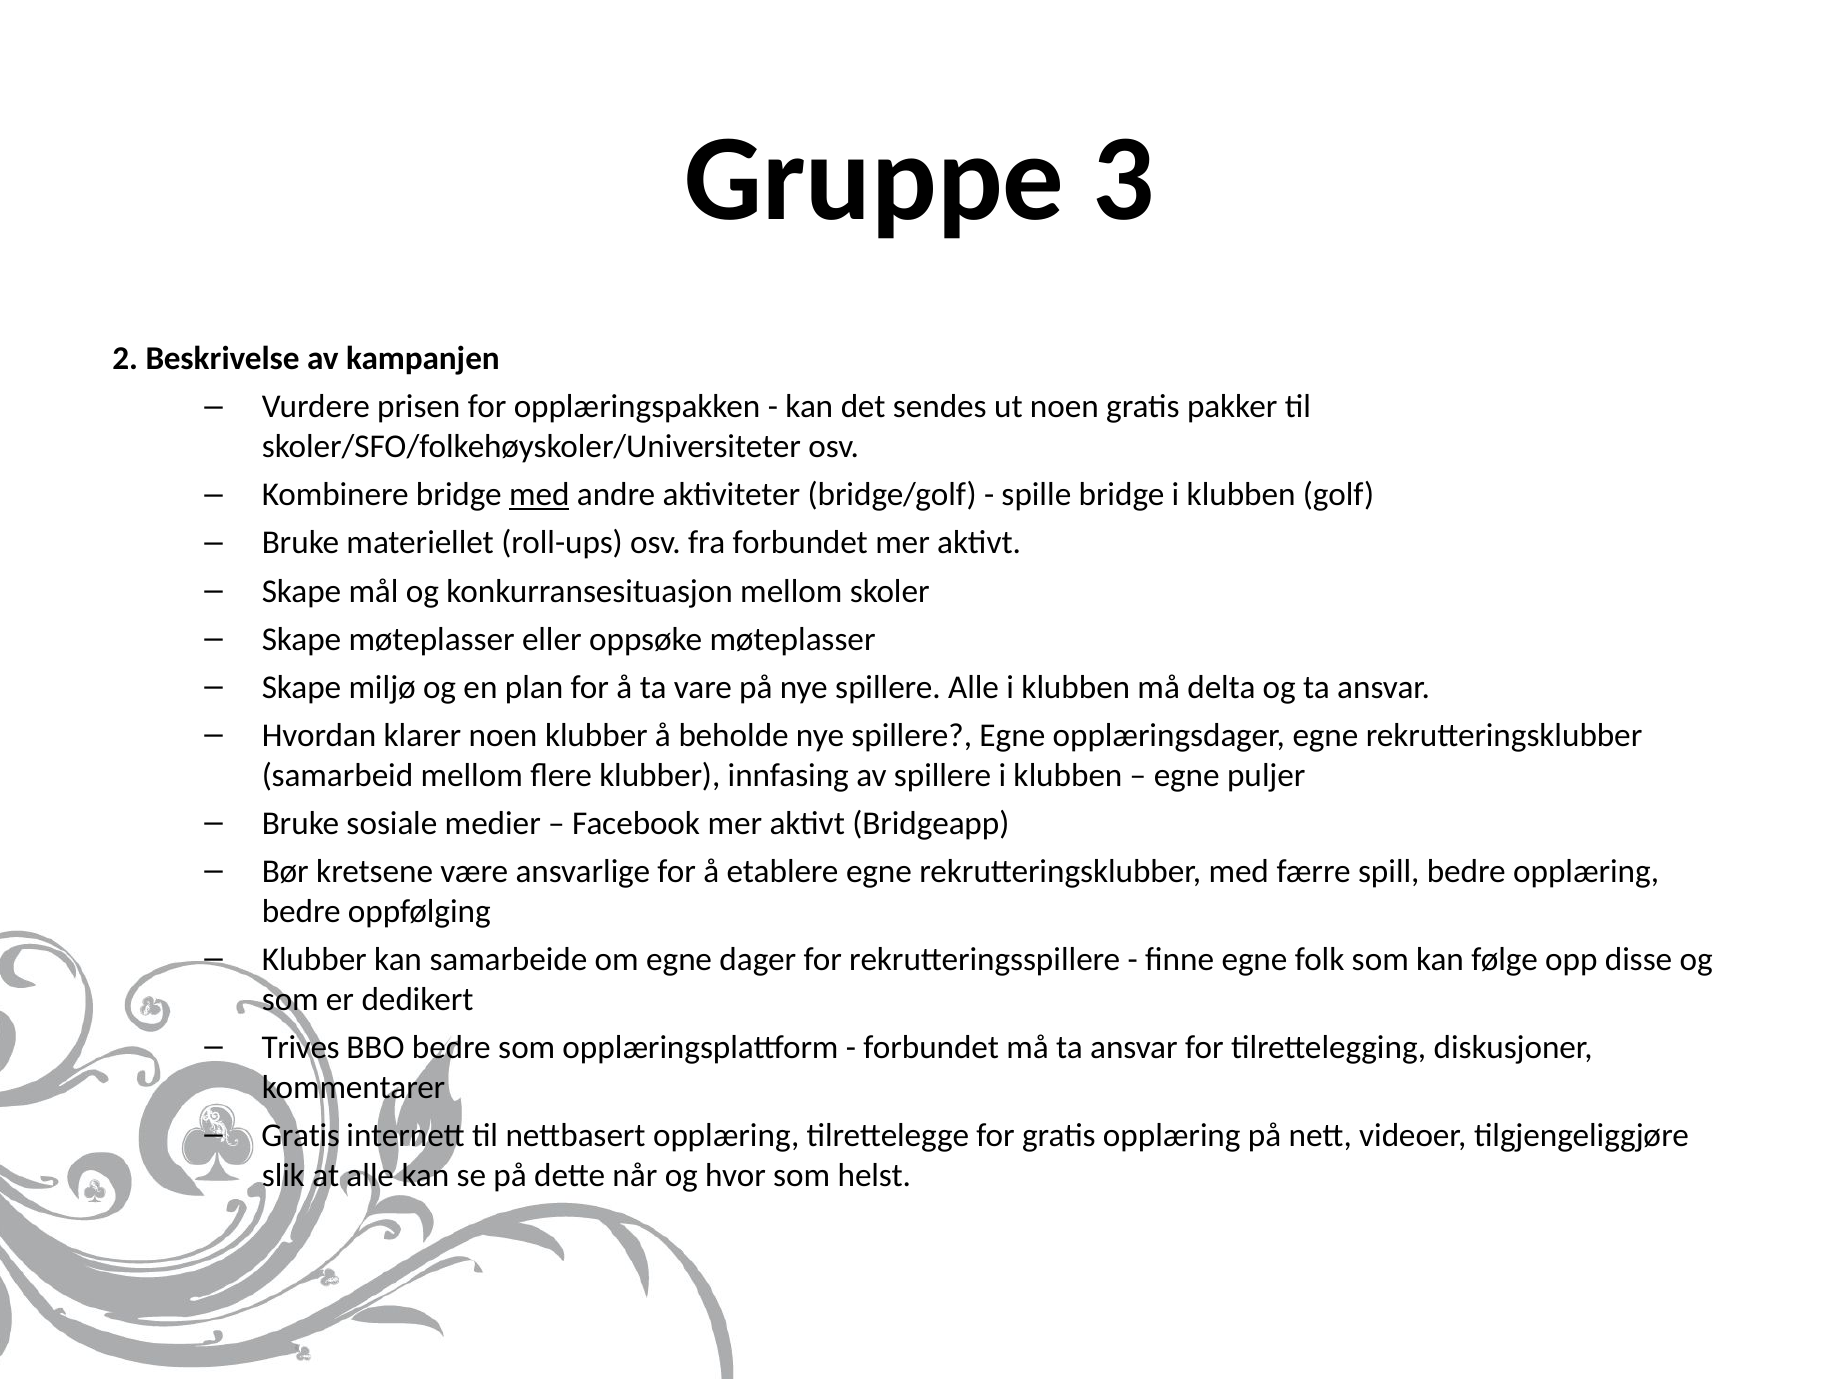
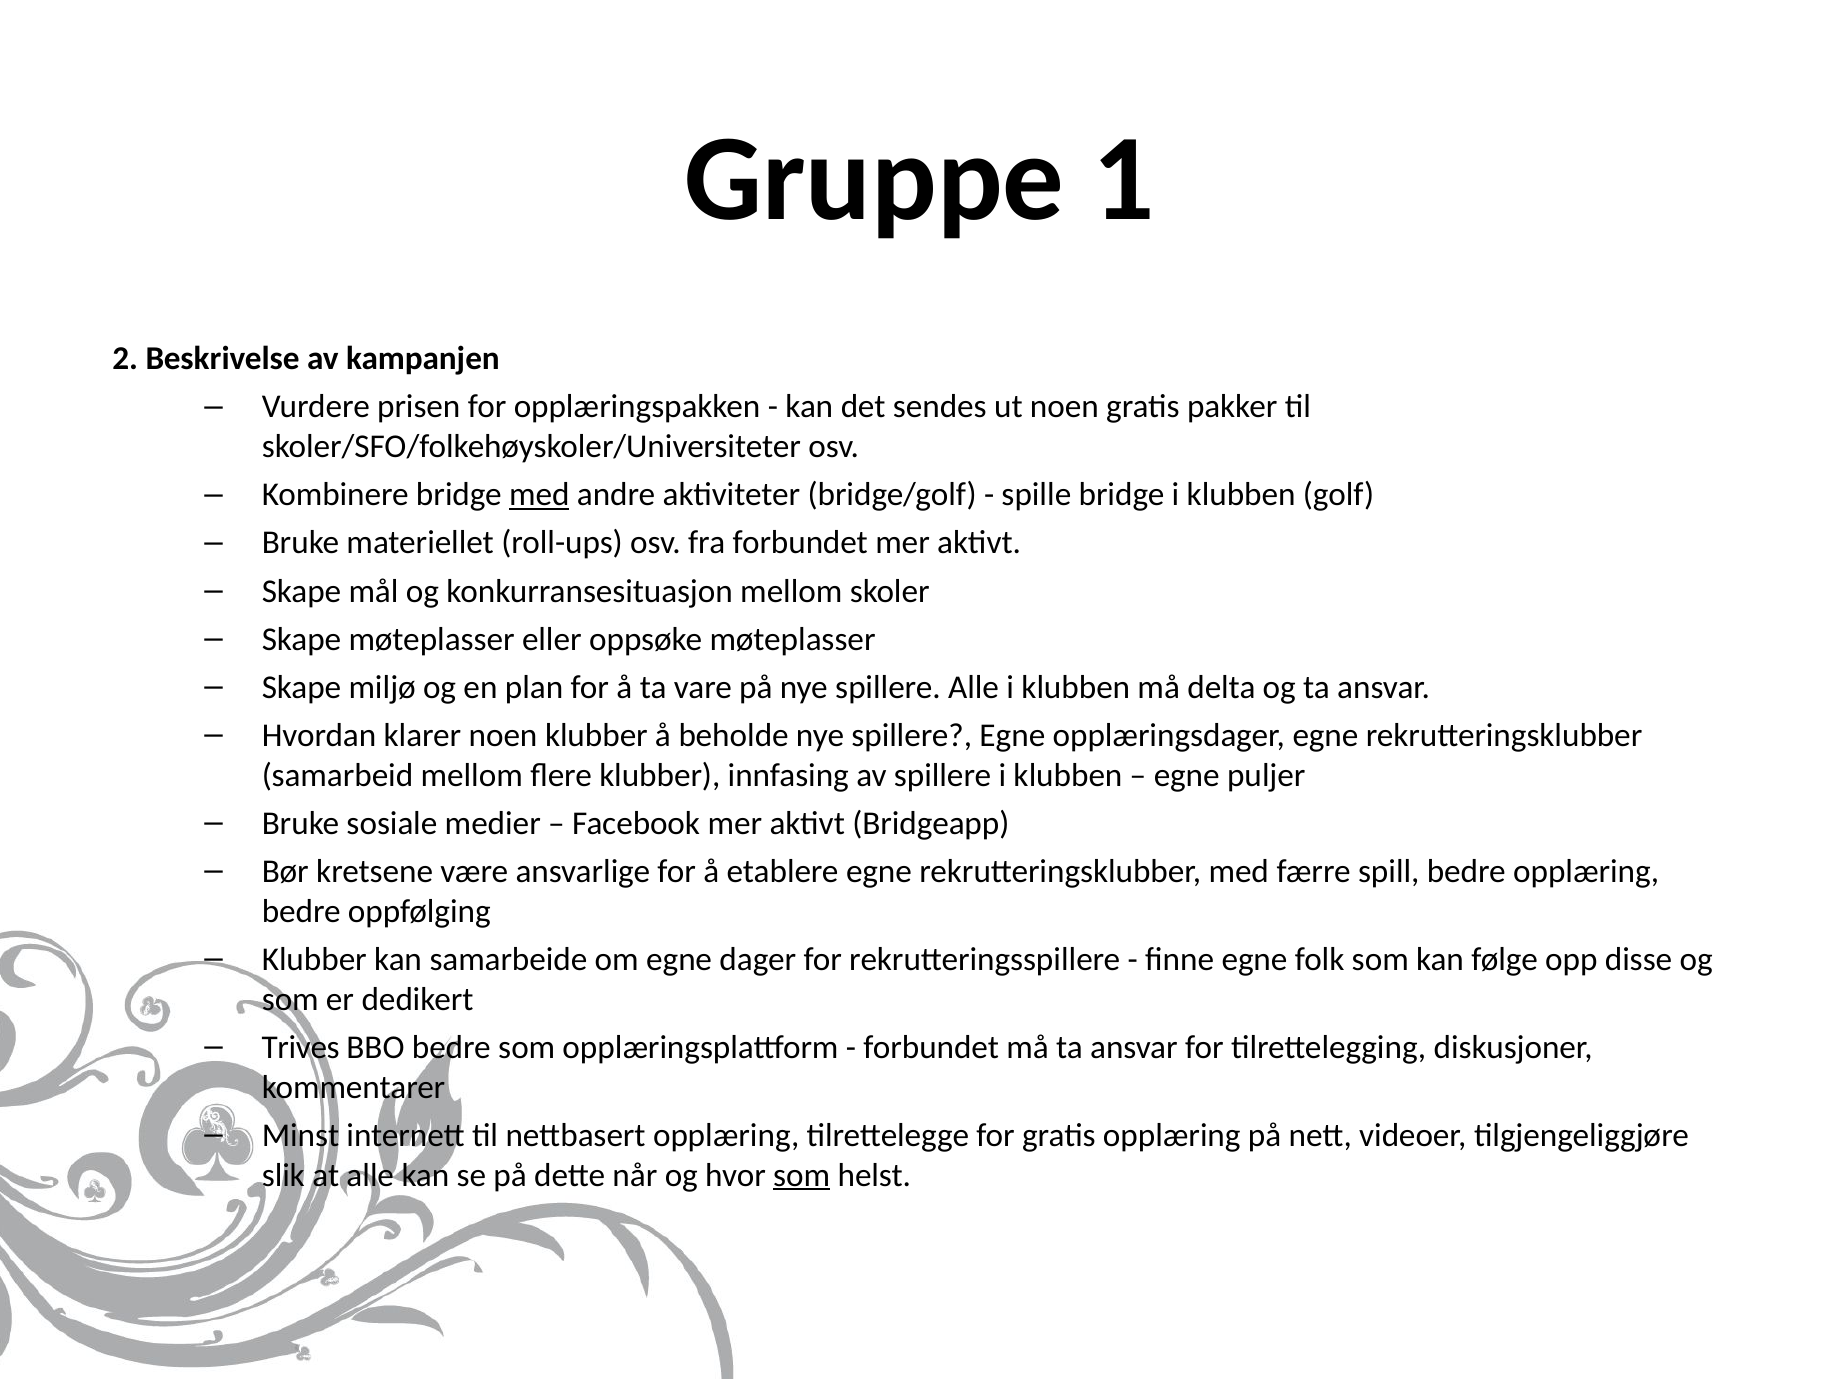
3: 3 -> 1 (1123, 179)
Gratis: Gratis -> Minst (300, 1135)
som underline: none -> present (802, 1175)
